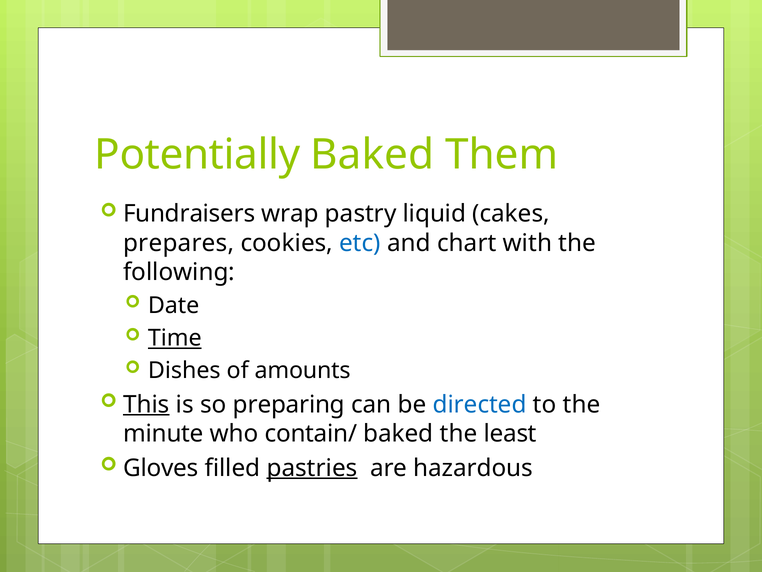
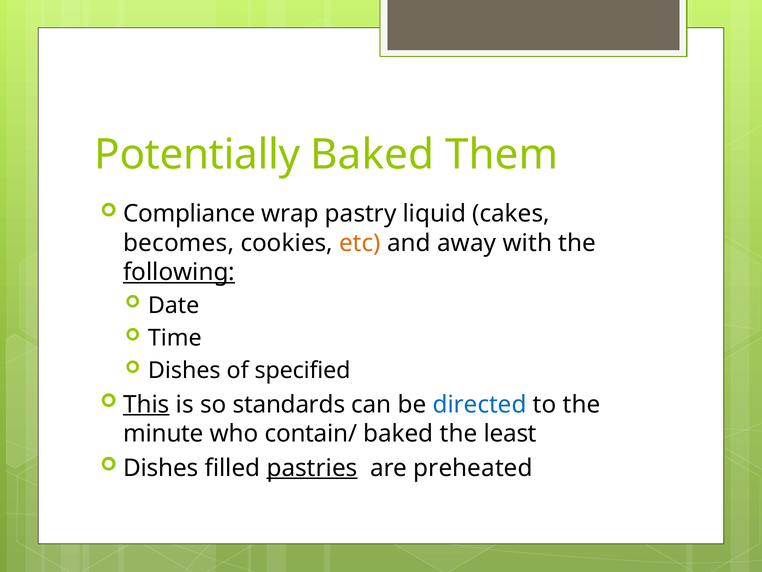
Fundraisers: Fundraisers -> Compliance (189, 214)
prepares: prepares -> becomes (179, 243)
etc colour: blue -> orange (360, 243)
chart: chart -> away (467, 243)
following underline: none -> present (179, 272)
Time underline: present -> none (175, 338)
amounts: amounts -> specified (303, 370)
preparing: preparing -> standards (289, 404)
Gloves: Gloves -> Dishes (161, 468)
hazardous: hazardous -> preheated (473, 468)
